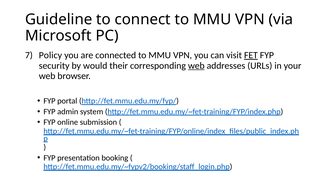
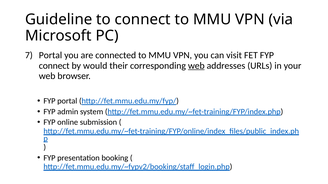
Policy: Policy -> Portal (50, 55)
FET underline: present -> none (251, 55)
security: security -> connect (54, 66)
